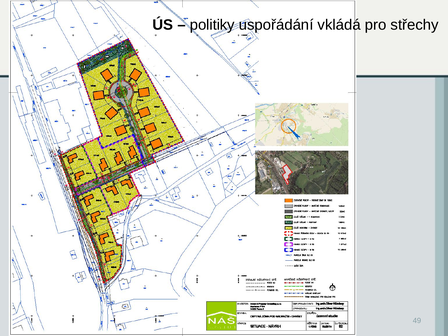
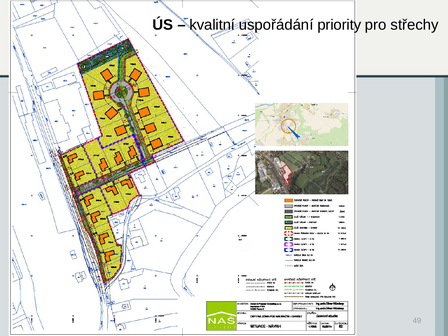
politiky: politiky -> kvalitní (212, 25)
vkládá: vkládá -> priority (339, 25)
